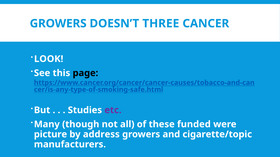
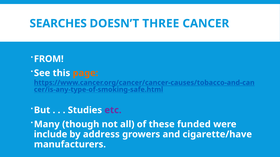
GROWERS: GROWERS -> SEARCHES (58, 24)
LOOK: LOOK -> FROM (49, 59)
page colour: black -> orange (85, 73)
picture: picture -> include (51, 135)
cigarette/topic: cigarette/topic -> cigarette/have (217, 135)
